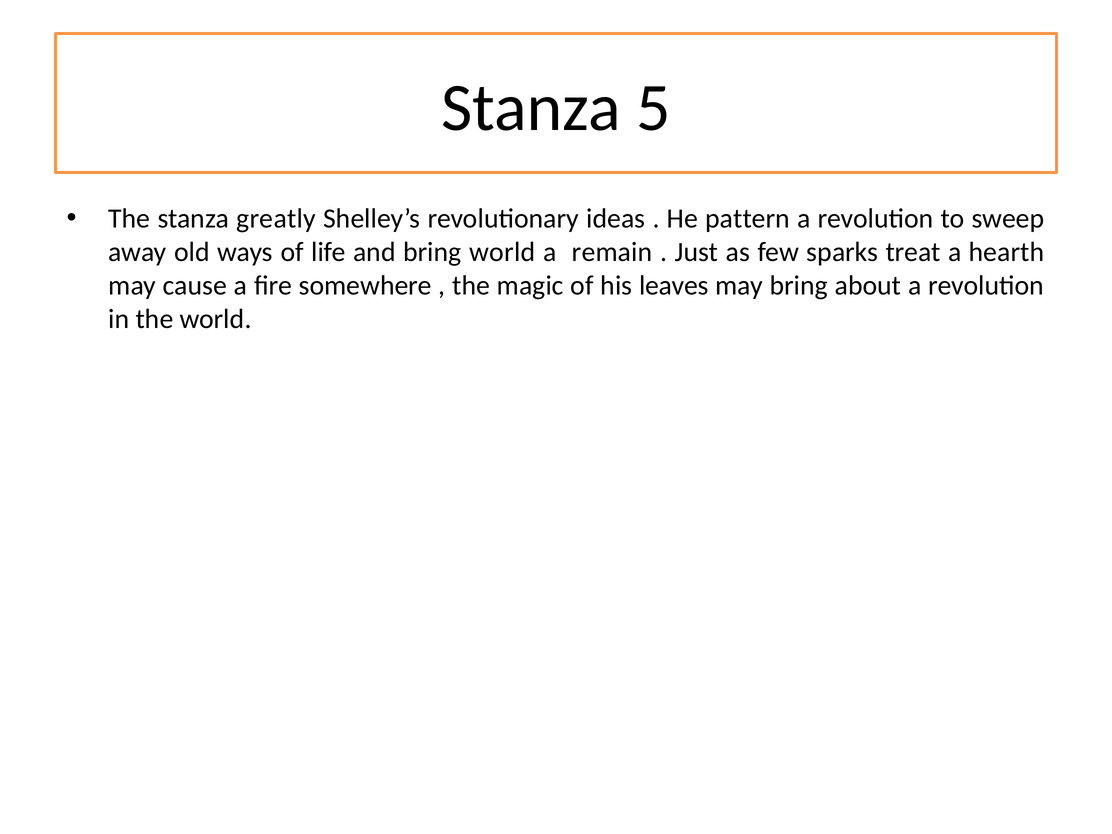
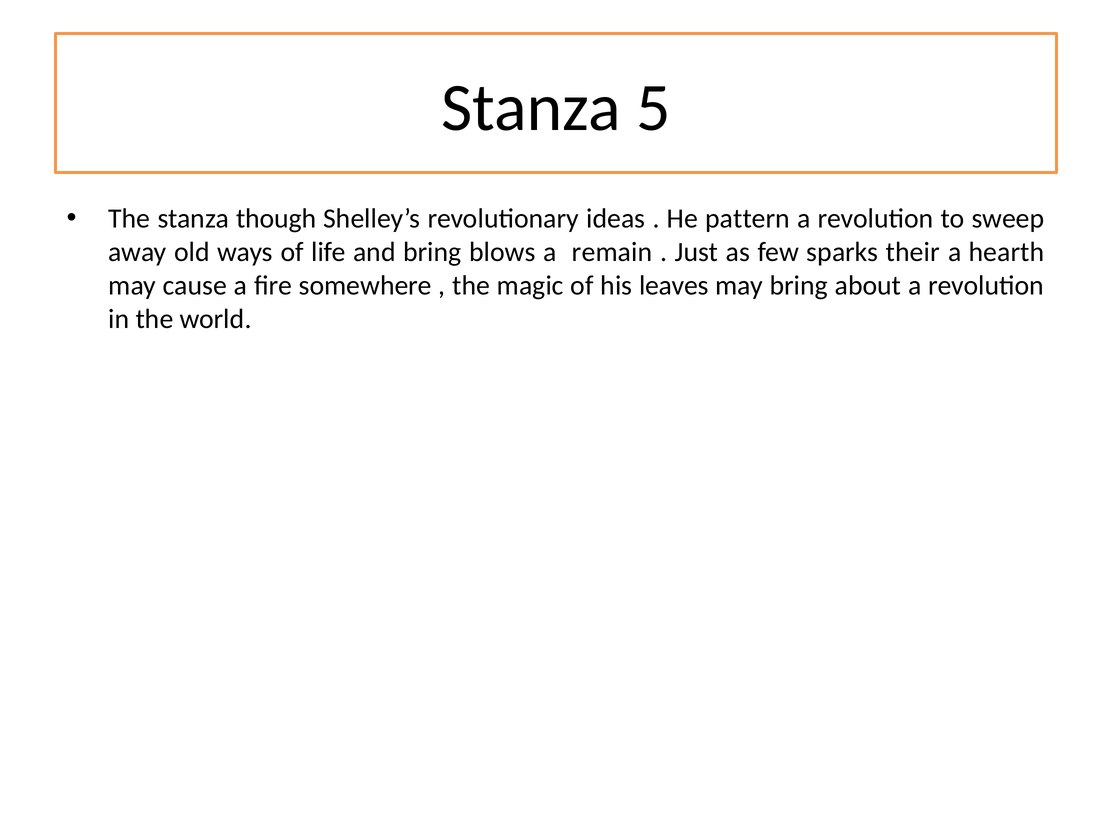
greatly: greatly -> though (276, 219)
bring world: world -> blows (502, 252)
treat: treat -> their (913, 252)
